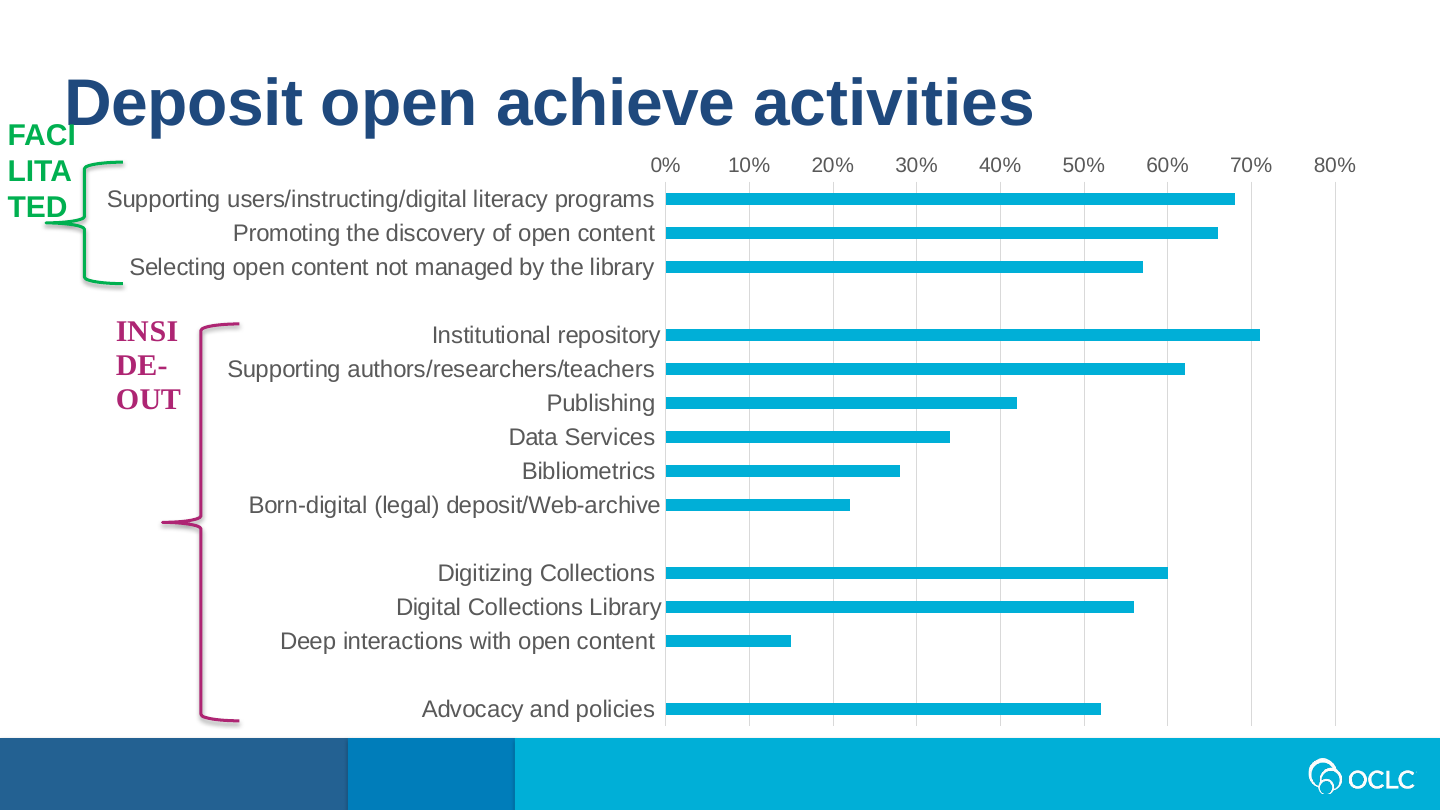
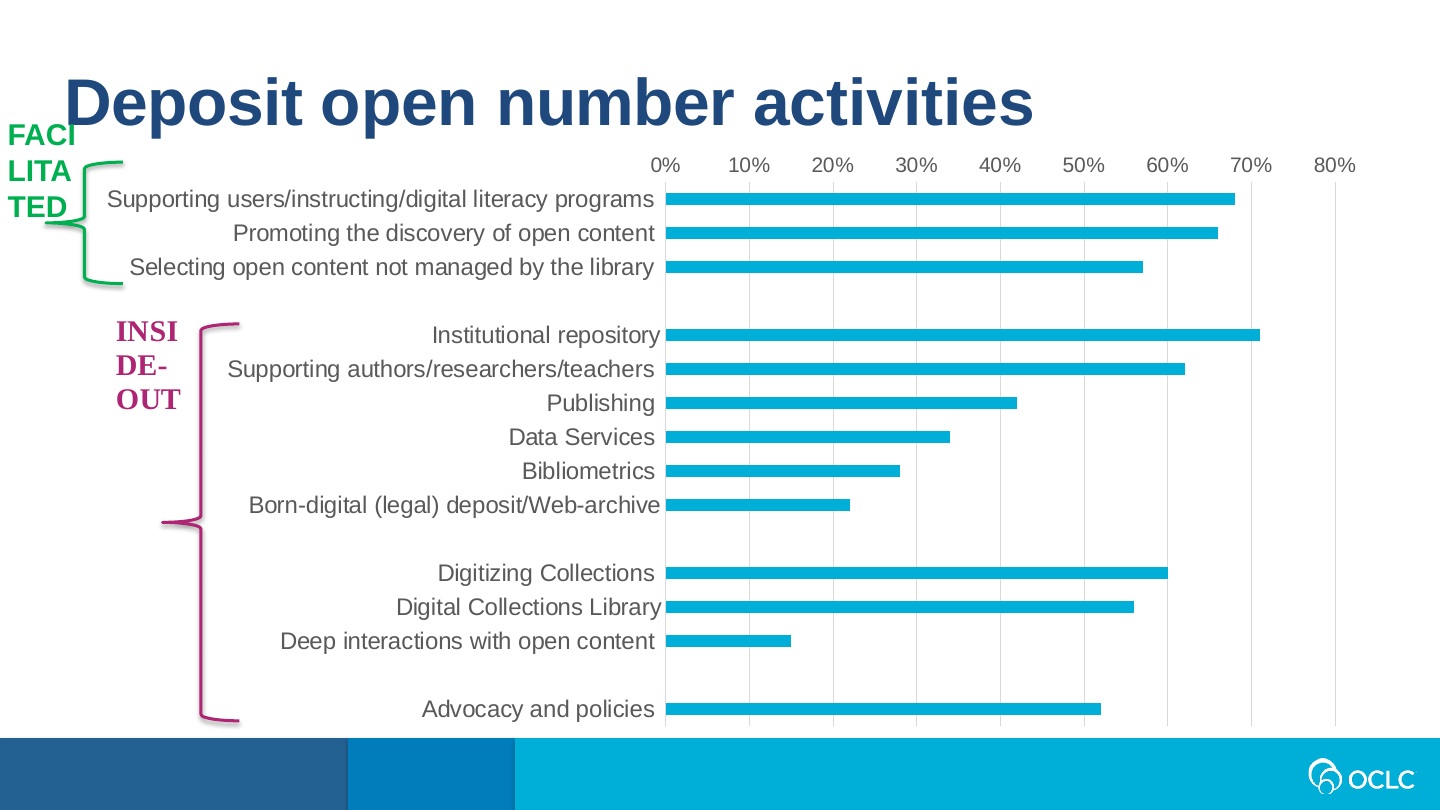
achieve: achieve -> number (616, 104)
